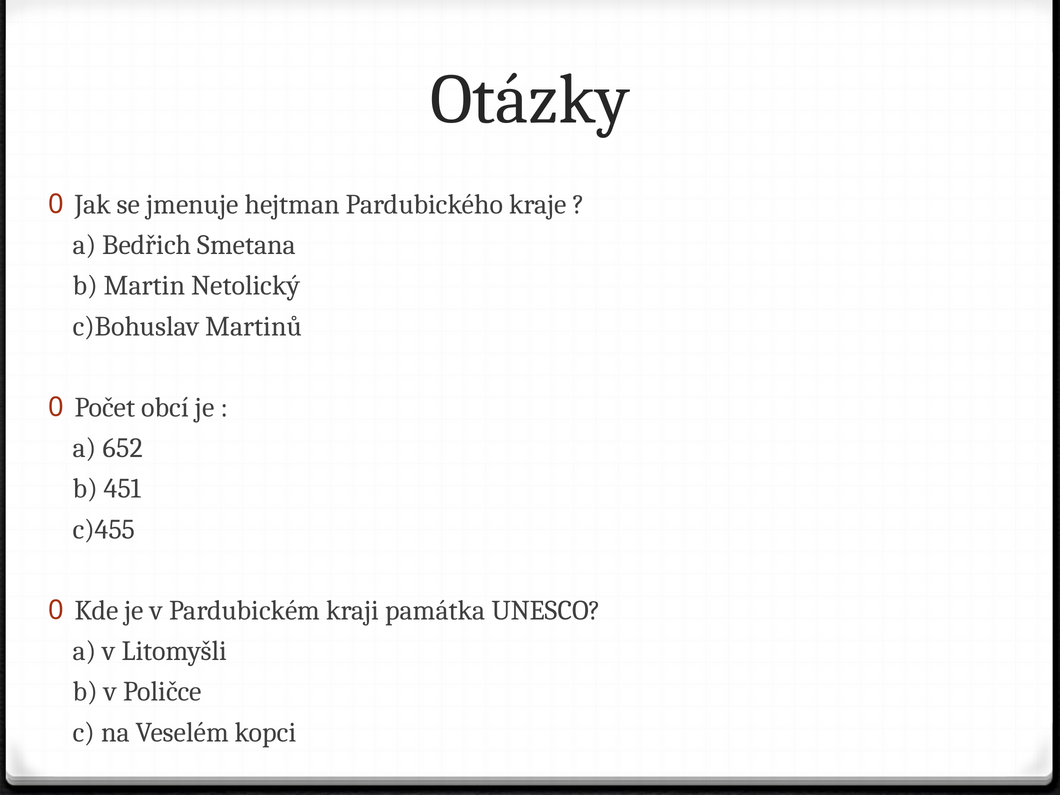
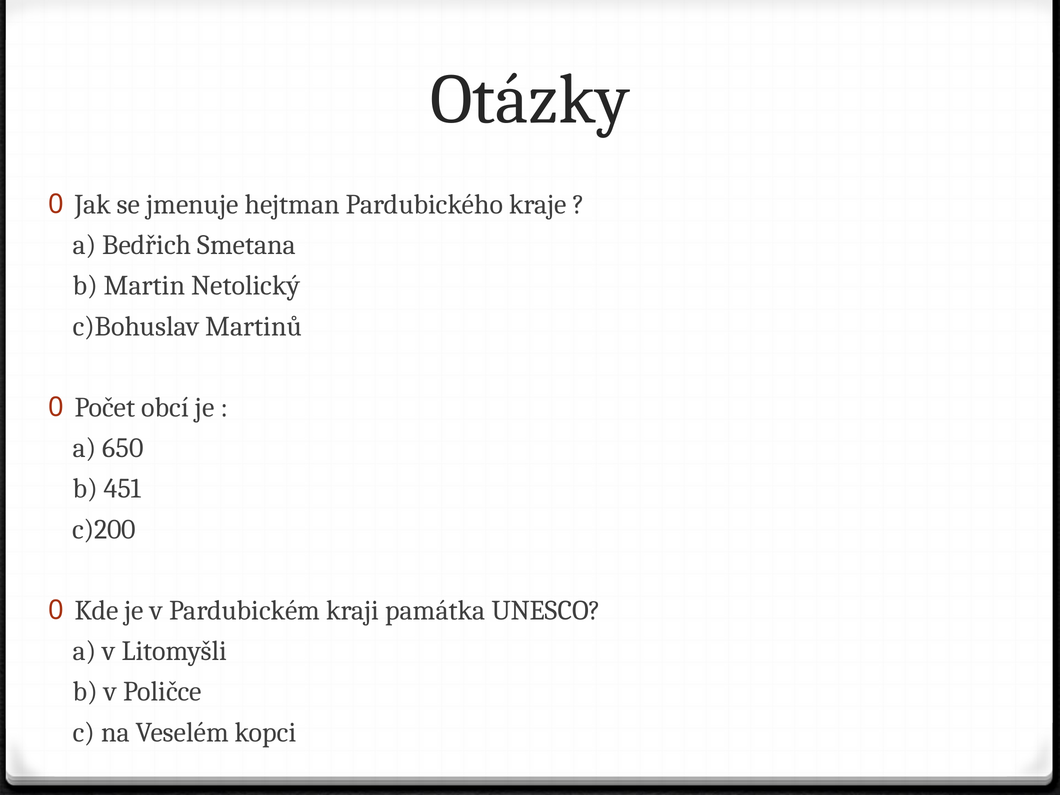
652: 652 -> 650 (123, 448)
c)455: c)455 -> c)200 (104, 529)
